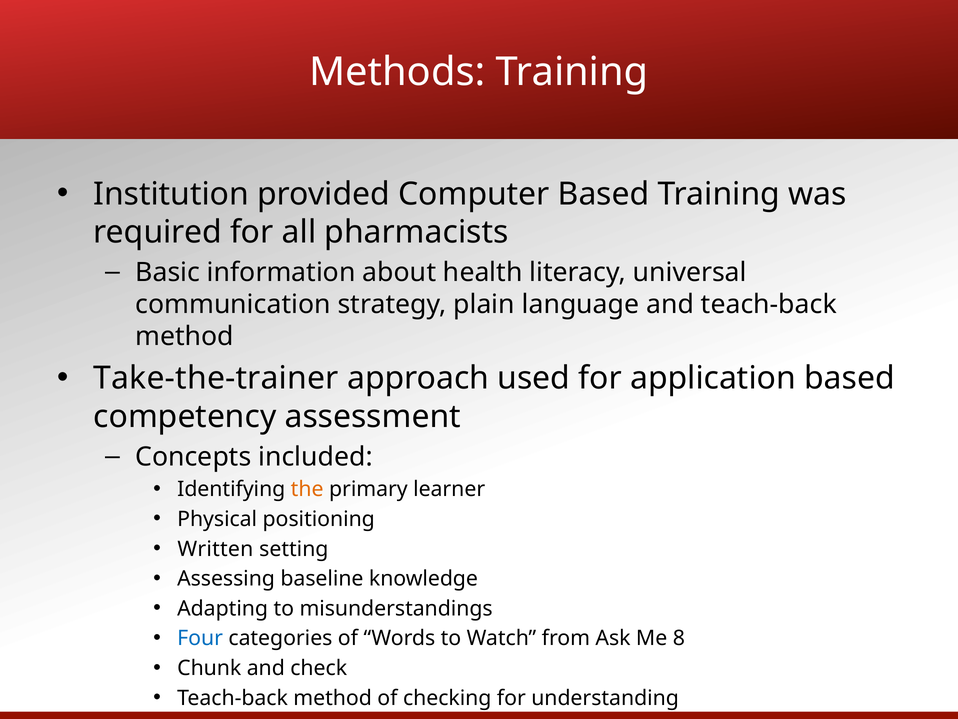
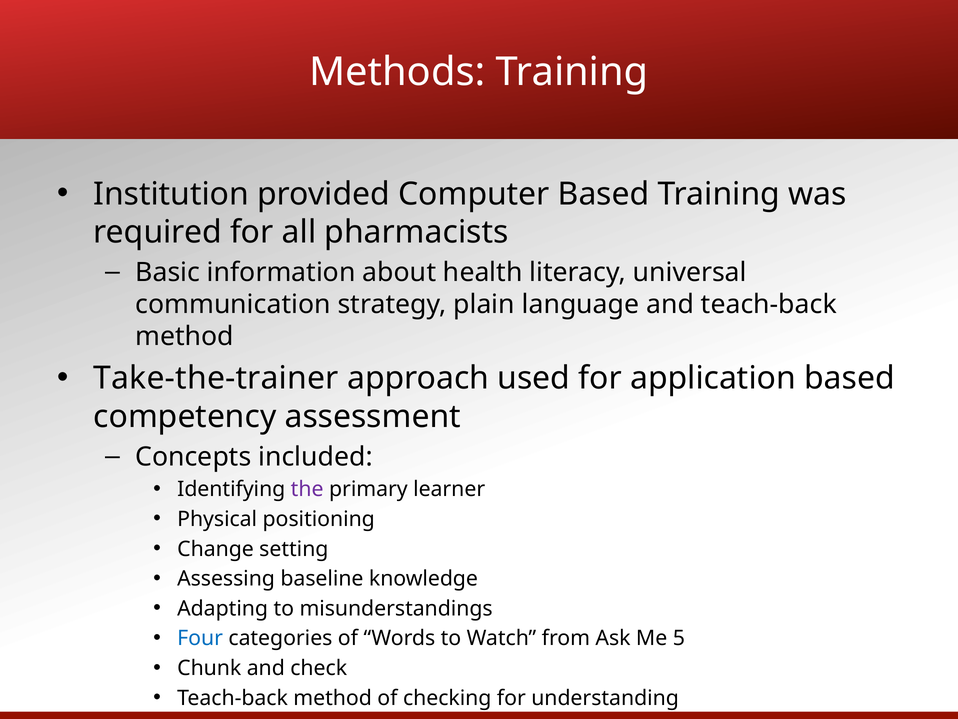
the colour: orange -> purple (307, 489)
Written: Written -> Change (216, 549)
8: 8 -> 5 (679, 638)
